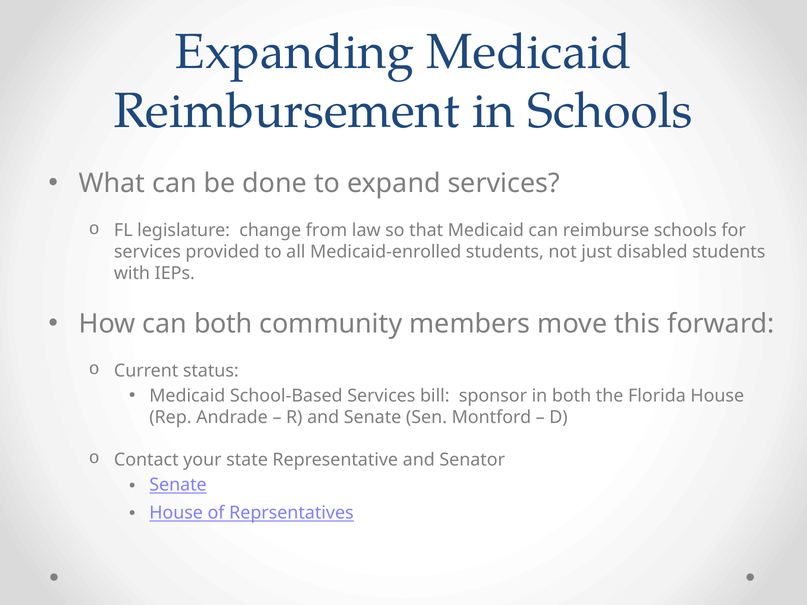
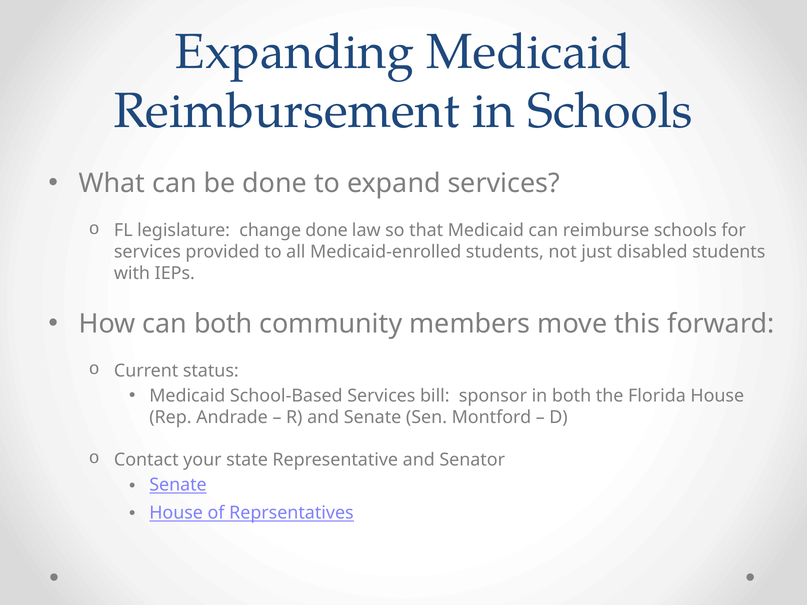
change from: from -> done (327, 231)
